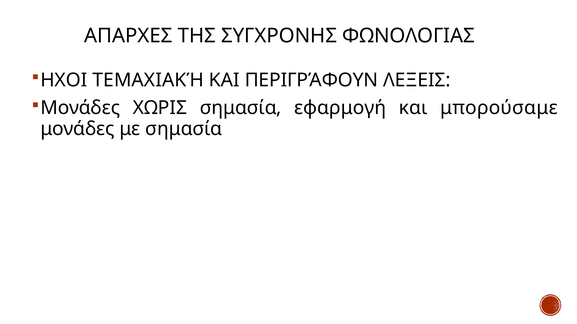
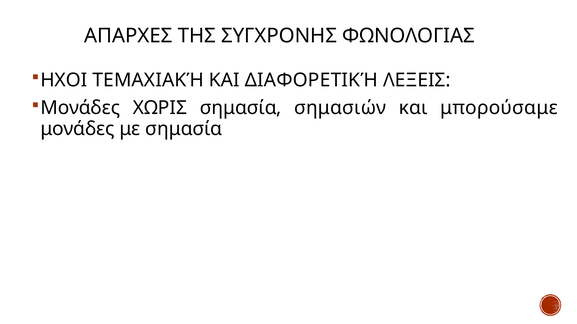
ΠΕΡΙΓΡΆΦΟΥΝ: ΠΕΡΙΓΡΆΦΟΥΝ -> ΔΙΑΦΟΡΕΤΙΚΉ (311, 80)
εφαρμογή: εφαρμογή -> σημασιών (340, 108)
